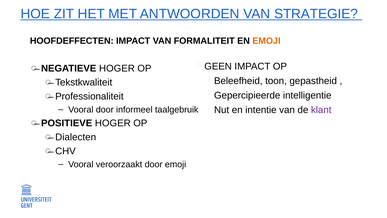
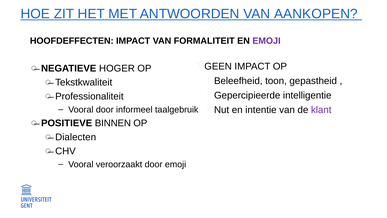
STRATEGIE: STRATEGIE -> AANKOPEN (316, 14)
EMOJI colour: orange -> purple (266, 41)
POSITIEVE HOGER: HOGER -> BINNEN (113, 123)
